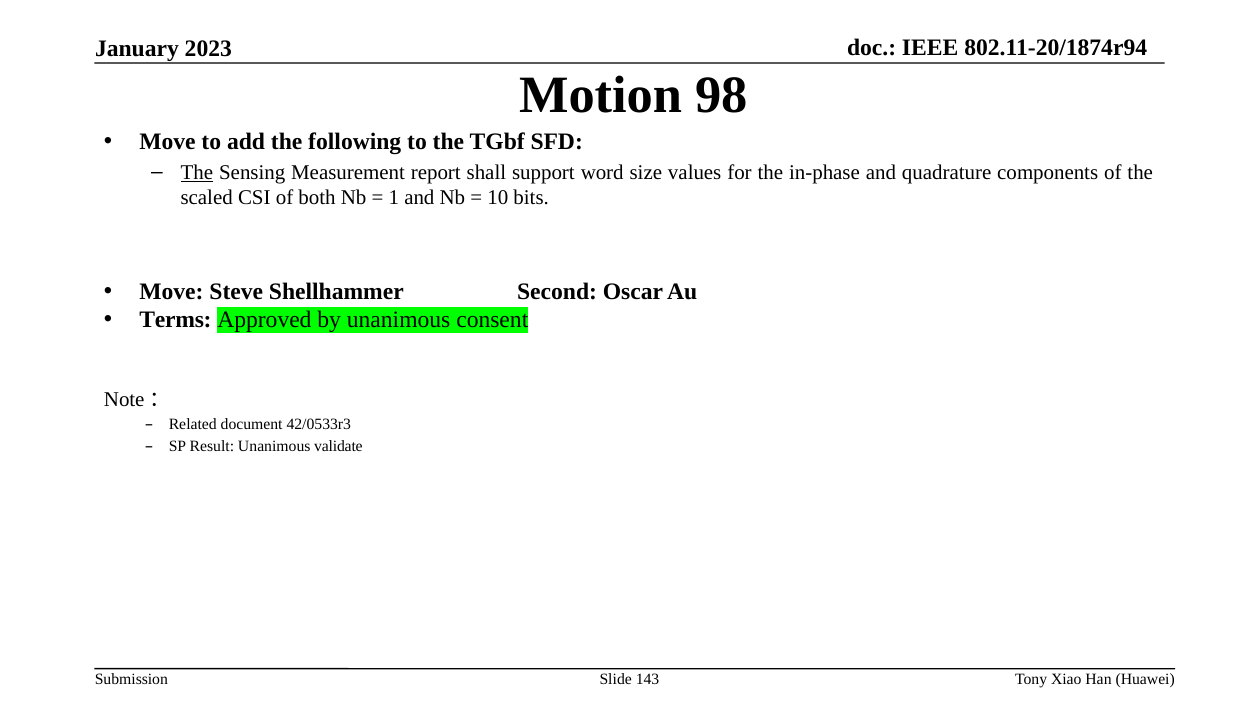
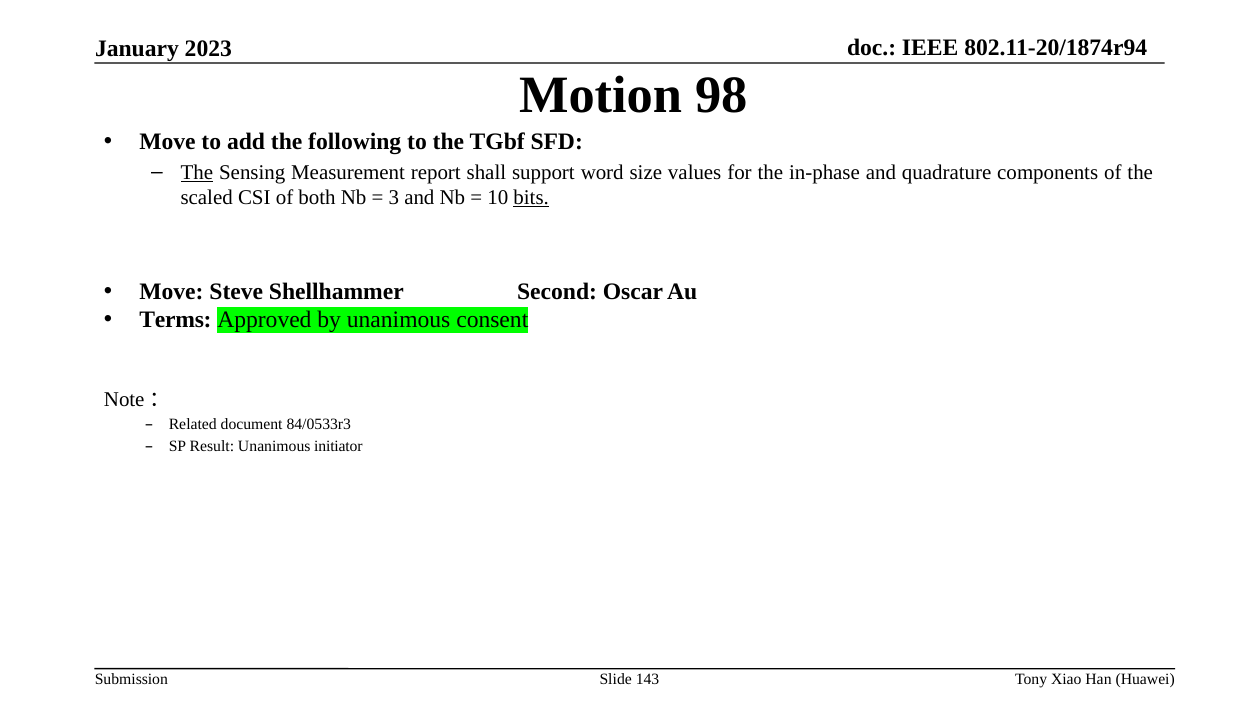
1: 1 -> 3 (394, 198)
bits underline: none -> present (531, 198)
42/0533r3: 42/0533r3 -> 84/0533r3 (319, 424)
validate: validate -> initiator (338, 446)
